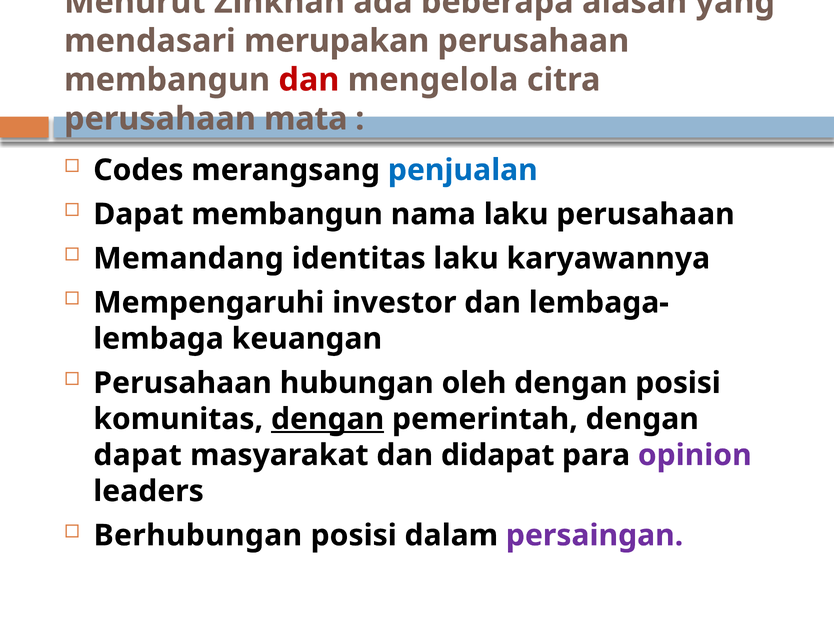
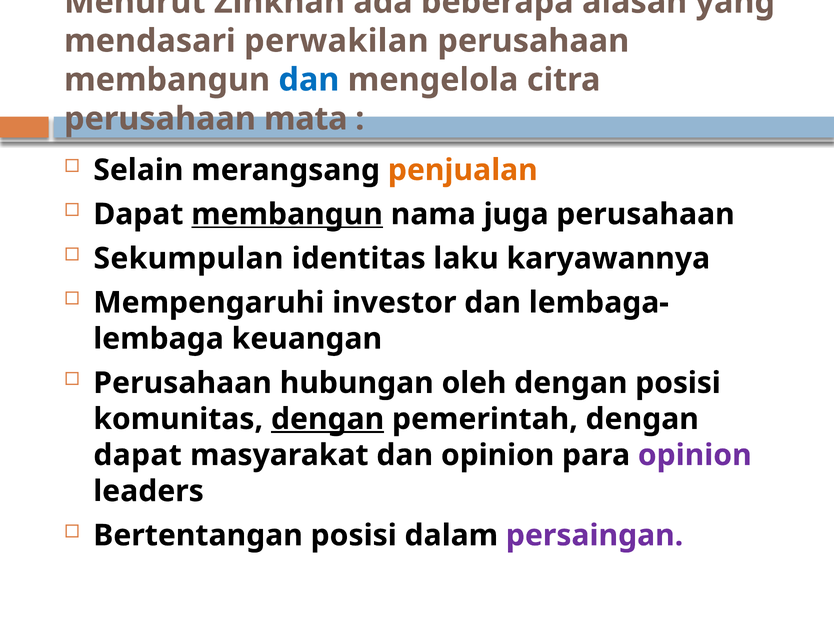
merupakan: merupakan -> perwakilan (336, 41)
dan colour: red -> blue (309, 80)
Codes: Codes -> Selain (138, 170)
penjualan colour: blue -> orange (463, 170)
membangun underline: none -> present (287, 214)
nama laku: laku -> juga (516, 214)
Memandang: Memandang -> Sekumpulan (188, 259)
dan didapat: didapat -> opinion (498, 455)
Berhubungan: Berhubungan -> Bertentangan (198, 536)
